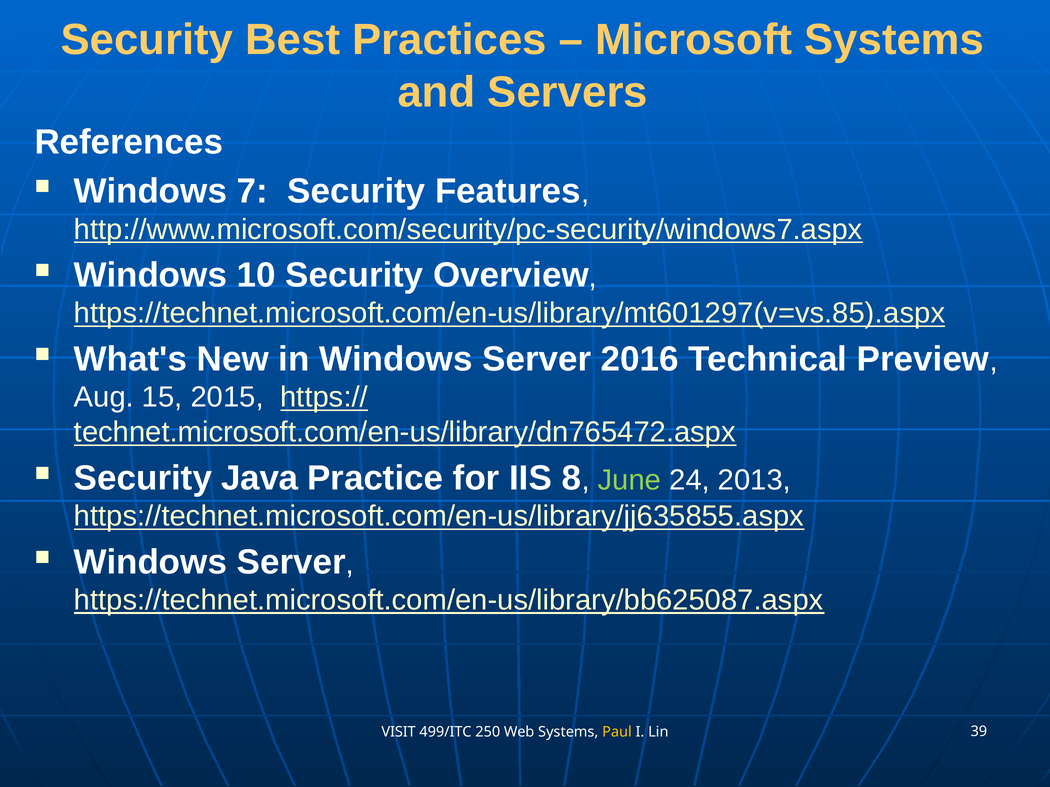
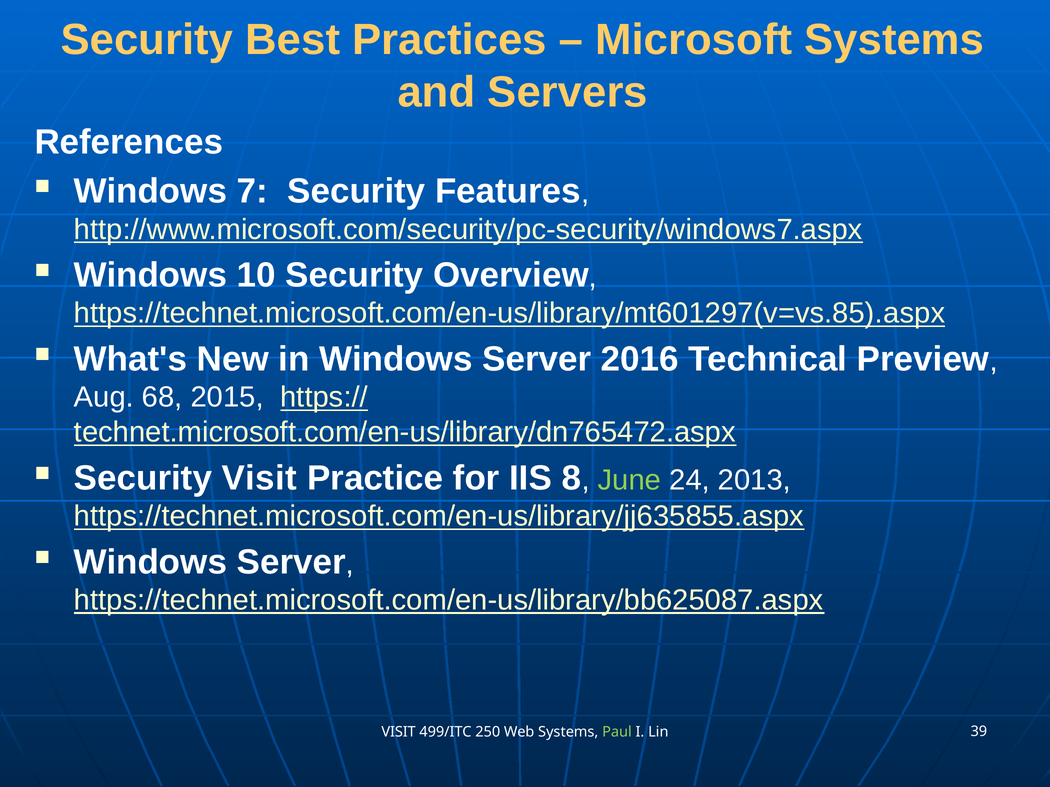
15: 15 -> 68 (162, 398)
Security Java: Java -> Visit (259, 478)
Paul colour: yellow -> light green (617, 733)
